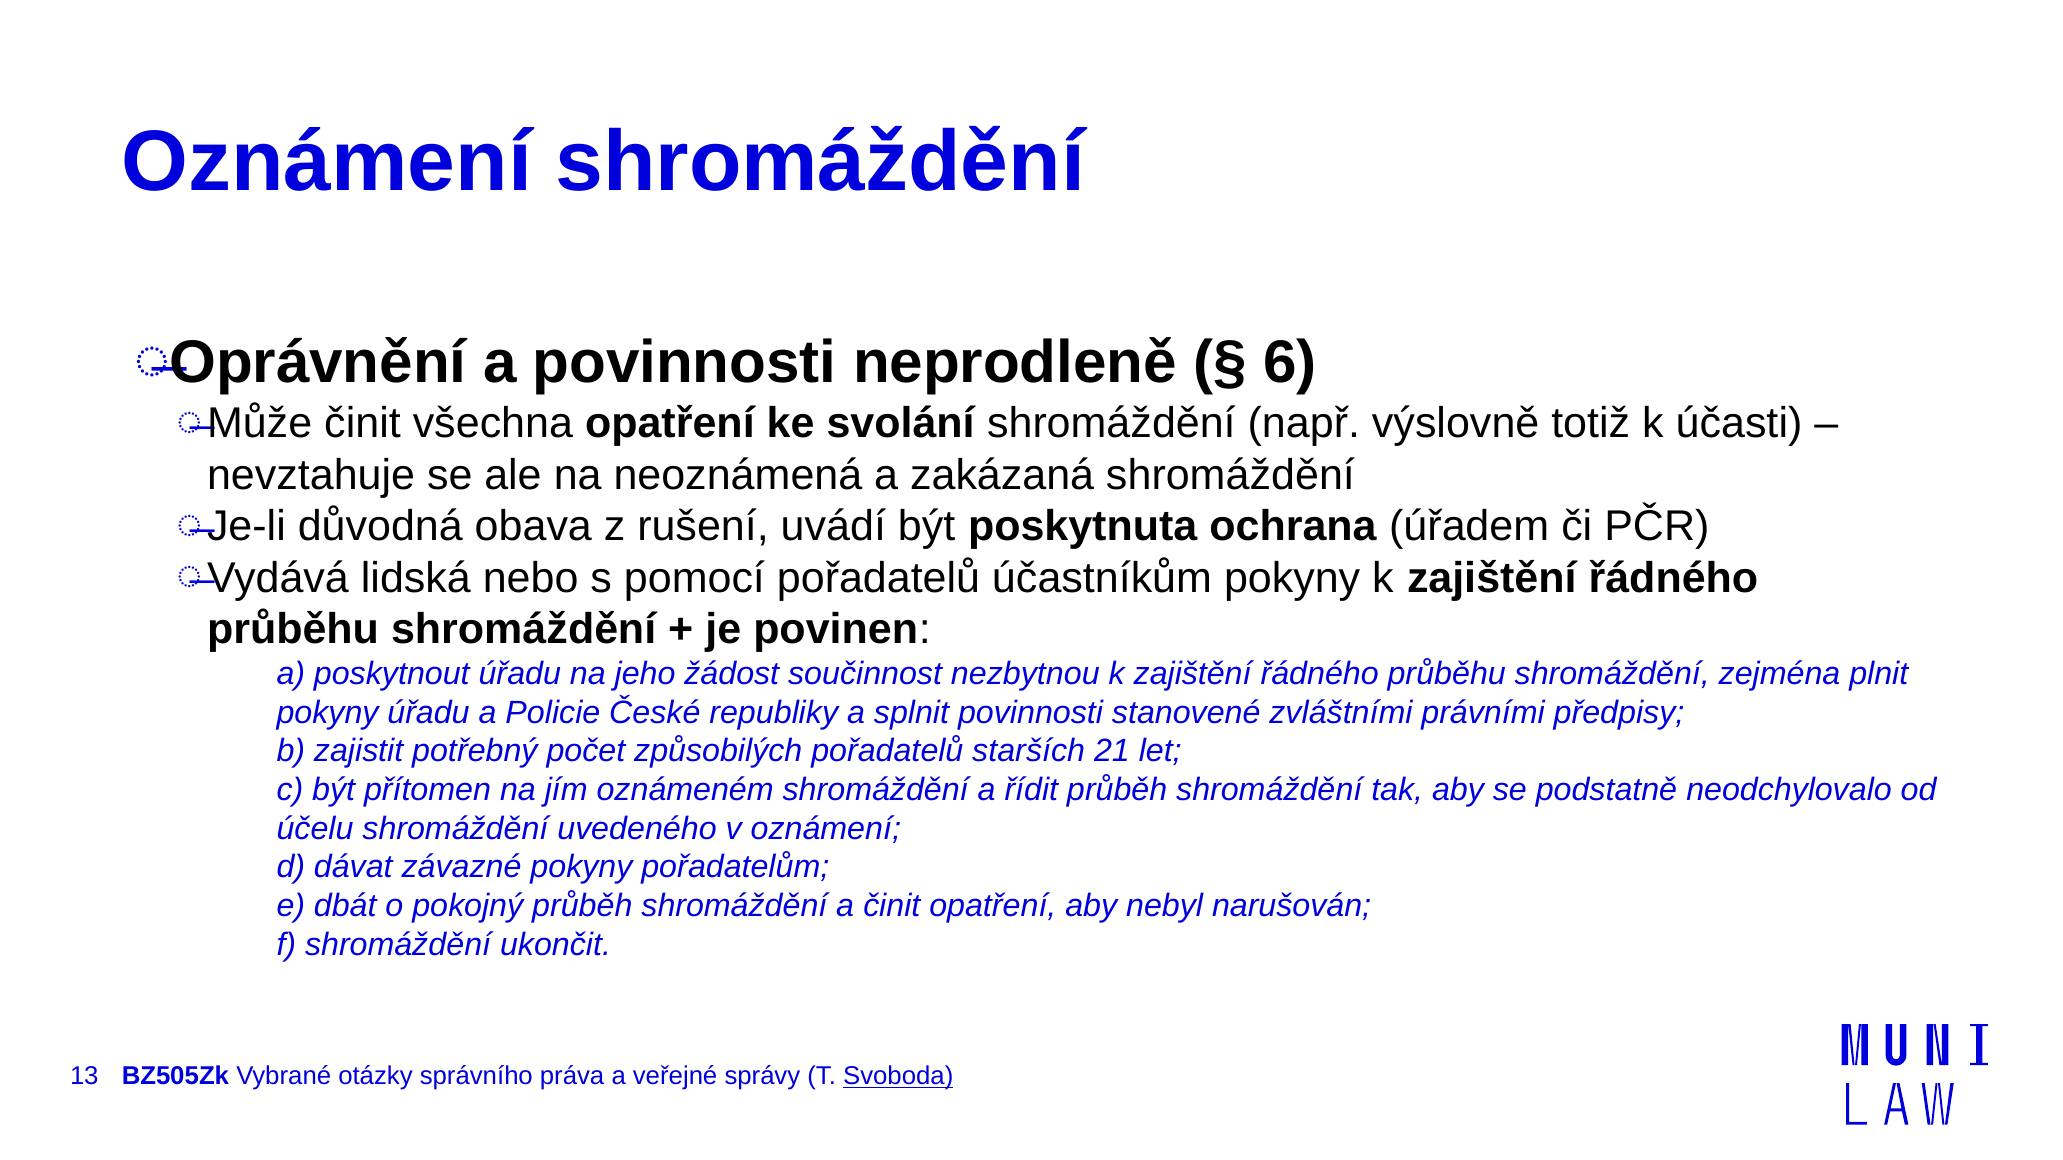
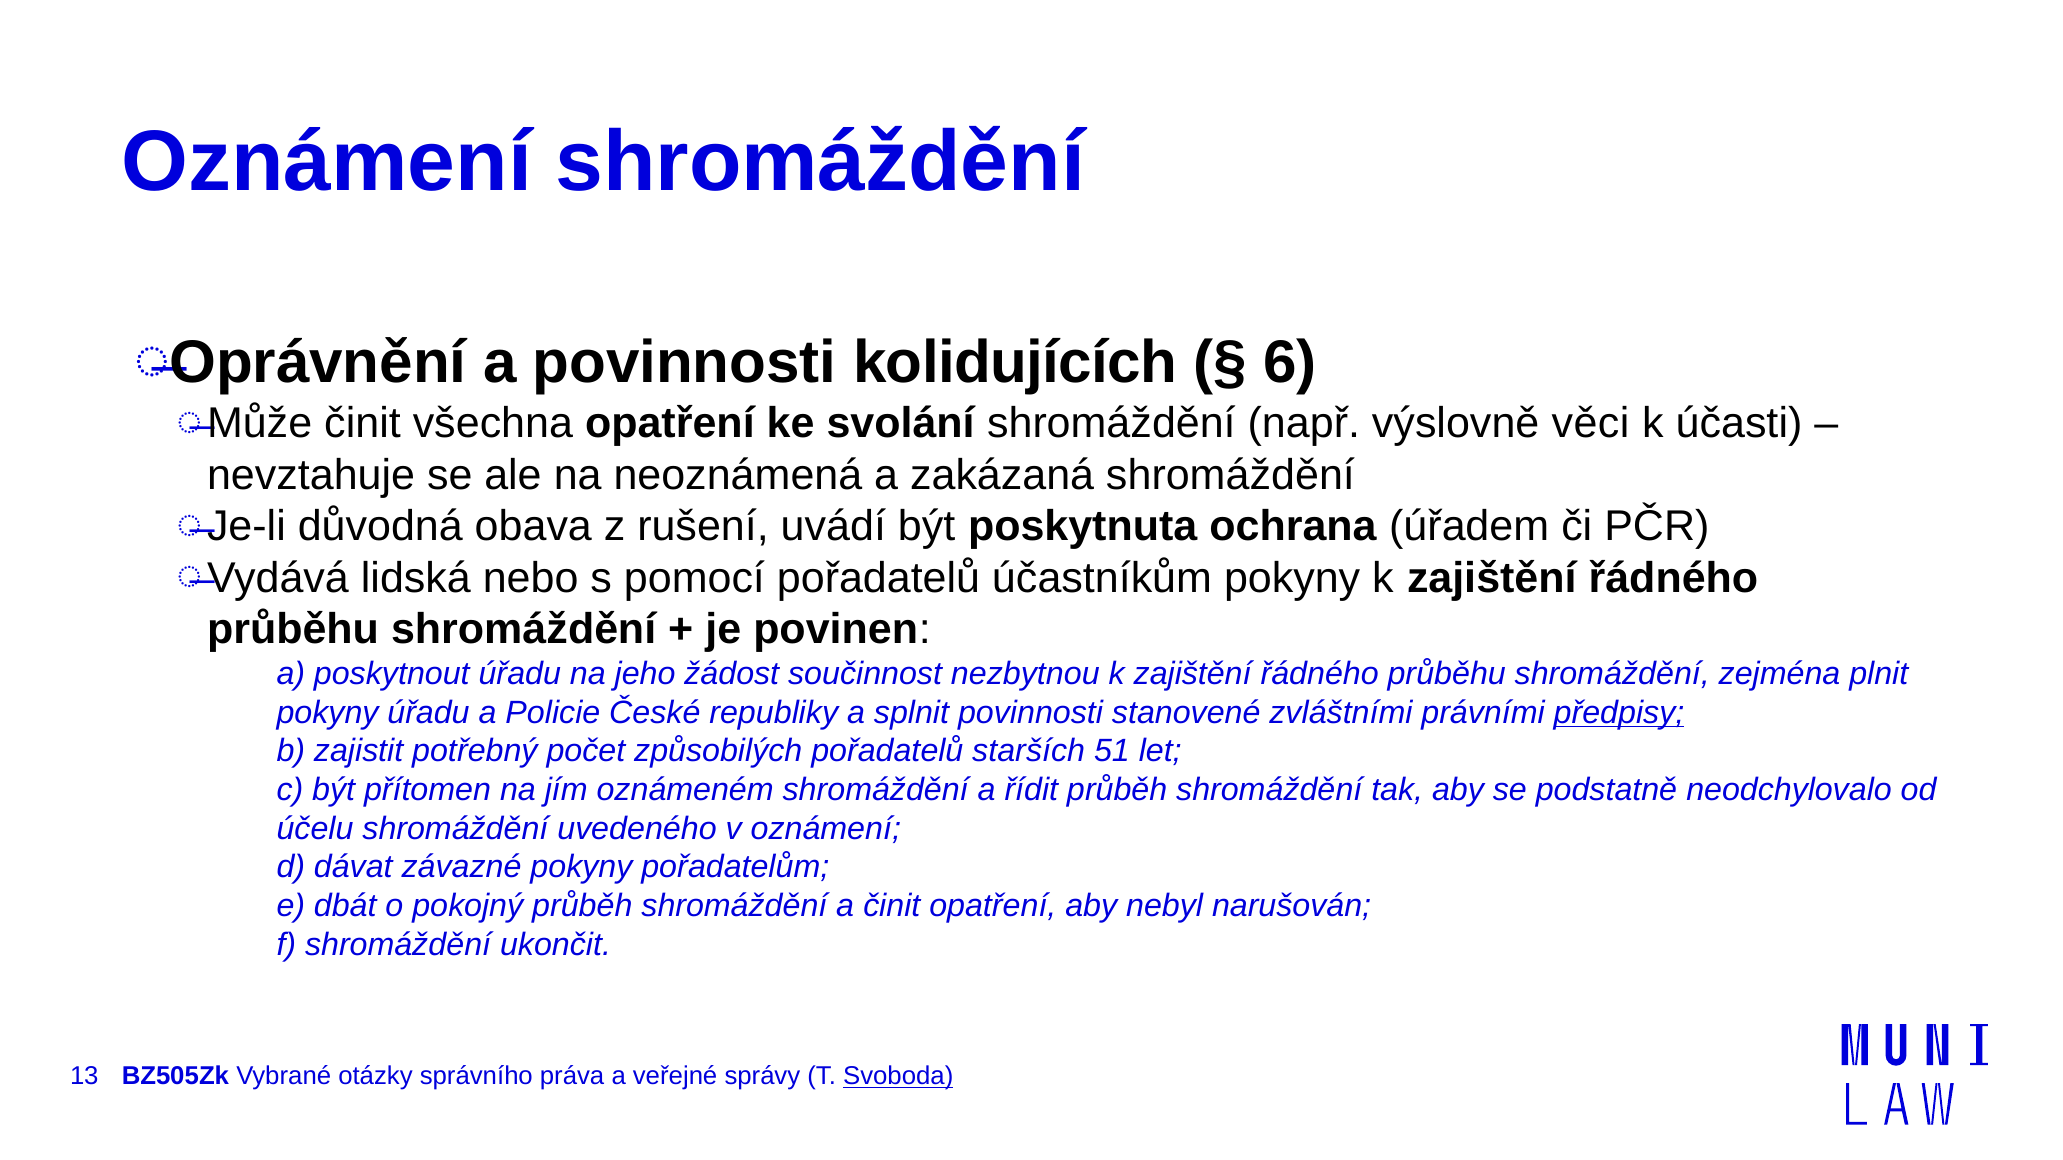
neprodleně: neprodleně -> kolidujících (1015, 363)
totiž: totiž -> věci (1591, 423)
předpisy underline: none -> present (1619, 713)
21: 21 -> 51 (1112, 752)
